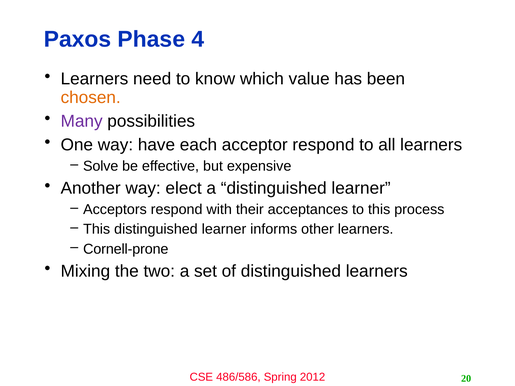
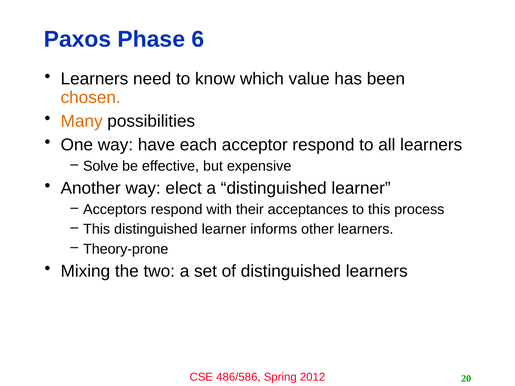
4: 4 -> 6 (198, 39)
Many colour: purple -> orange (82, 121)
Cornell-prone: Cornell-prone -> Theory-prone (126, 249)
